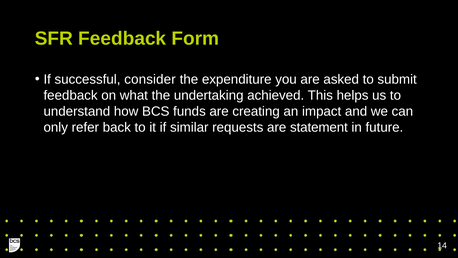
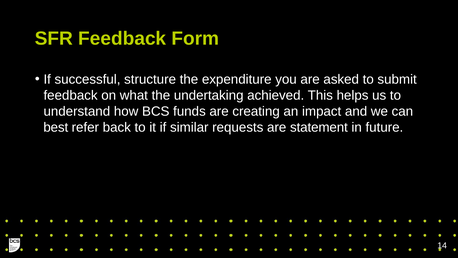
consider: consider -> structure (150, 79)
only: only -> best (56, 127)
